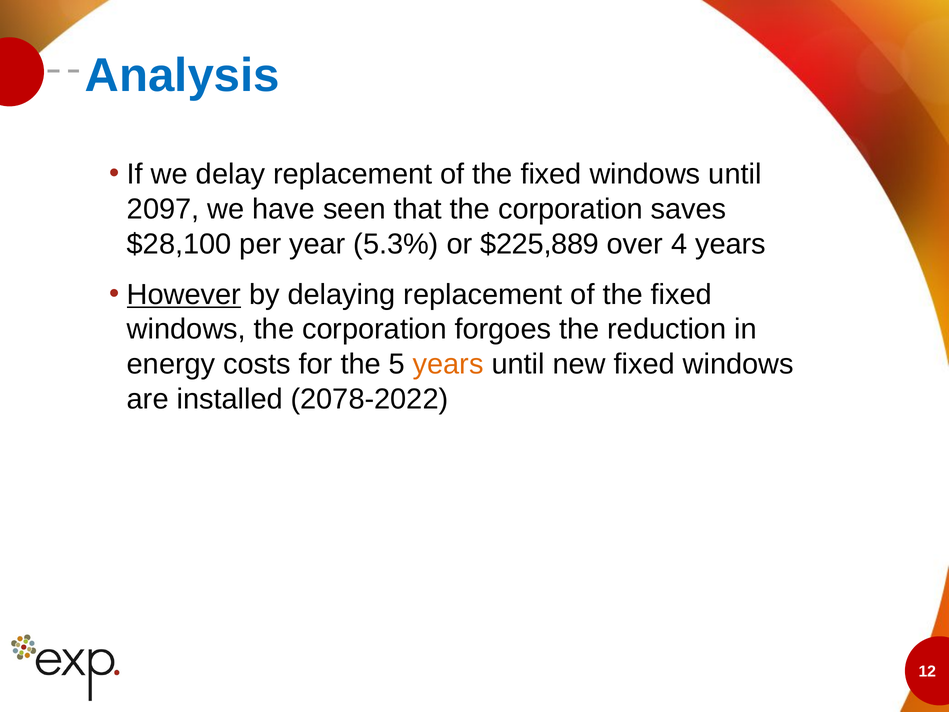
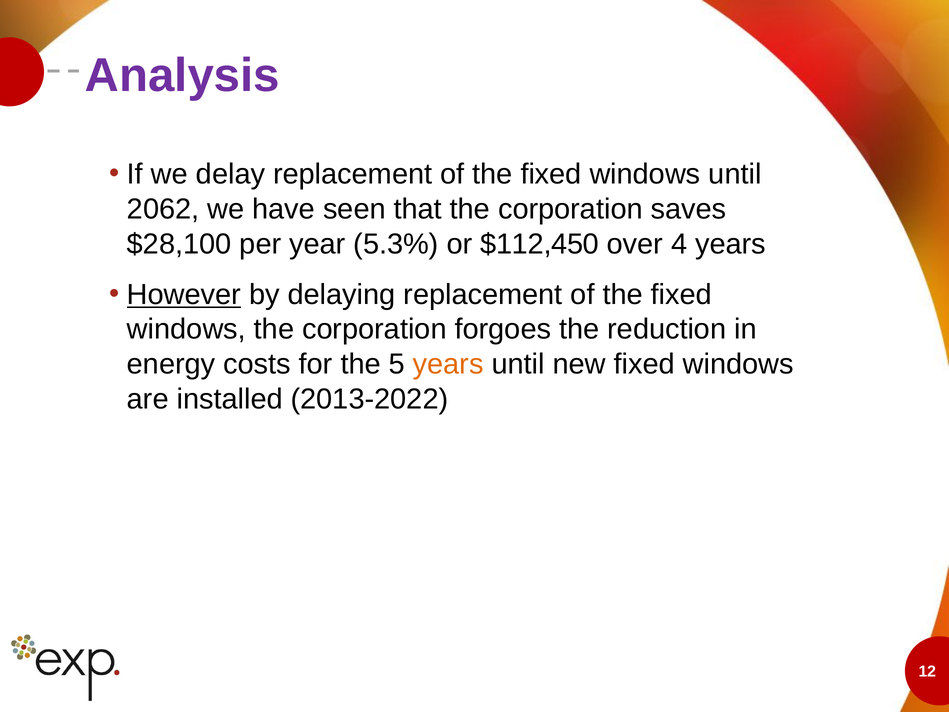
Analysis colour: blue -> purple (182, 76)
2097: 2097 -> 2062 (163, 209)
$225,889: $225,889 -> $112,450 (540, 244)
2078-2022: 2078-2022 -> 2013-2022 (369, 399)
